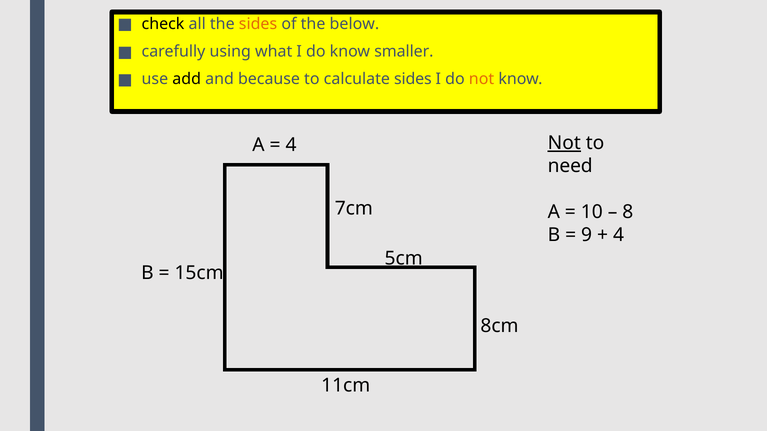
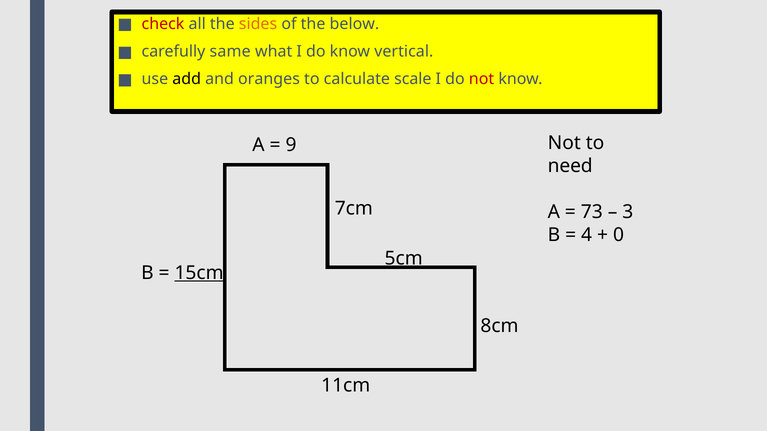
check colour: black -> red (163, 24)
using: using -> same (230, 52)
smaller: smaller -> vertical (404, 52)
because: because -> oranges (269, 79)
calculate sides: sides -> scale (413, 79)
not colour: orange -> red (482, 79)
Not underline: present -> none (564, 143)
4: 4 -> 9 (291, 145)
10: 10 -> 73 (592, 212)
8: 8 -> 3 (628, 212)
9: 9 -> 4 (587, 235)
4: 4 -> 0 (618, 235)
15cm underline: none -> present (199, 273)
